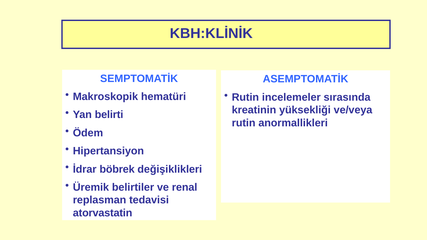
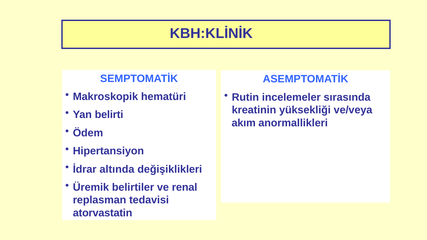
rutin: rutin -> akım (244, 123)
böbrek: böbrek -> altında (117, 169)
